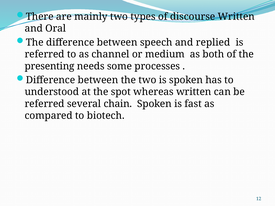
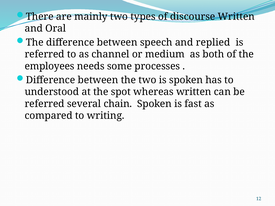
presenting: presenting -> employees (50, 66)
biotech: biotech -> writing (106, 116)
